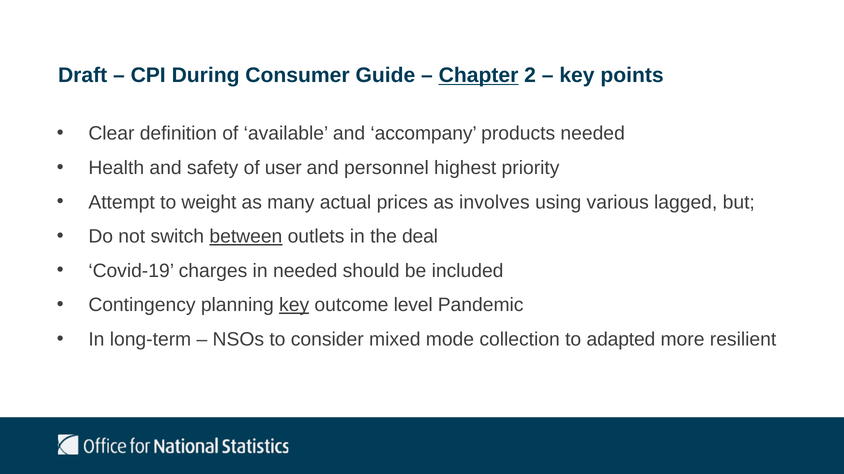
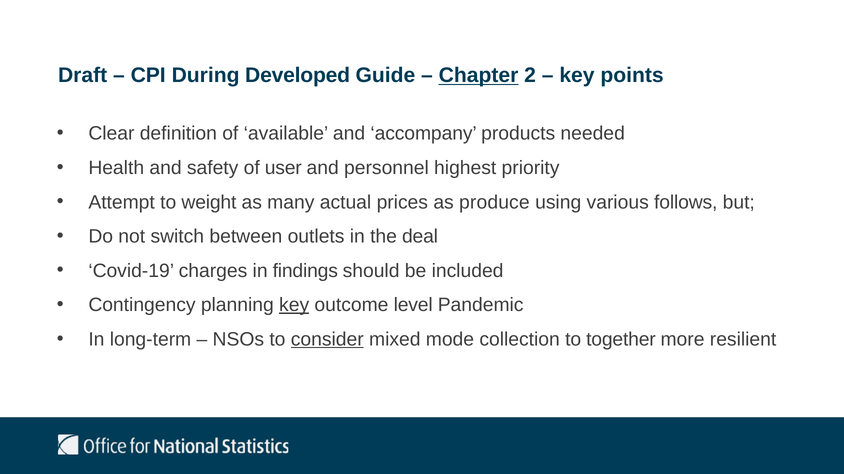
Consumer: Consumer -> Developed (298, 76)
involves: involves -> produce (494, 202)
lagged: lagged -> follows (686, 202)
between underline: present -> none (246, 237)
in needed: needed -> findings (305, 271)
consider underline: none -> present (327, 340)
adapted: adapted -> together (621, 340)
